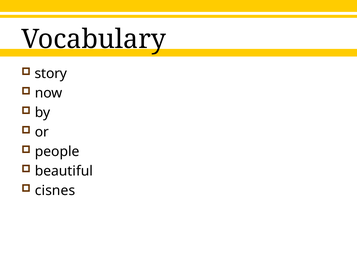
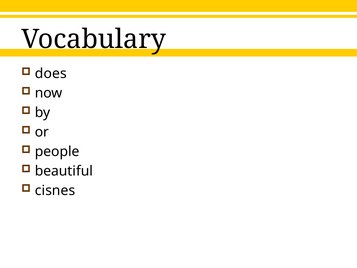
story: story -> does (51, 74)
